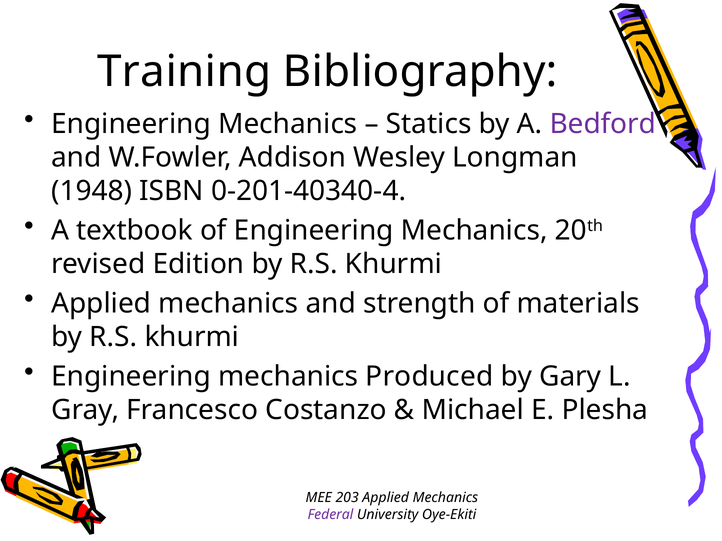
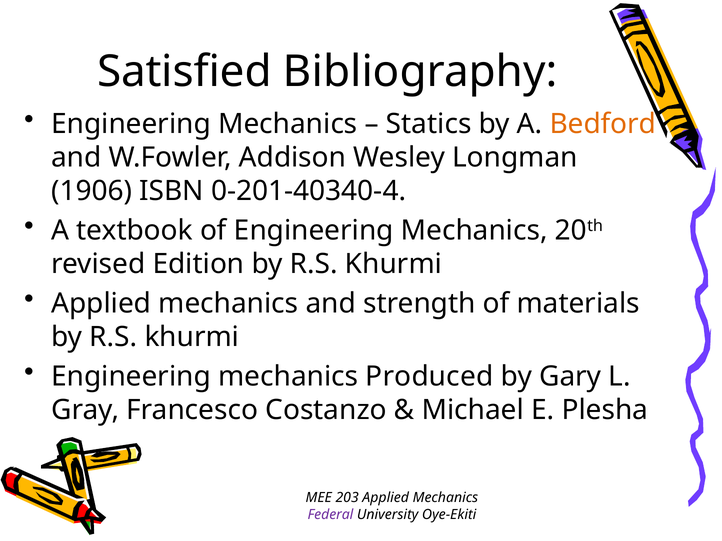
Training: Training -> Satisfied (184, 72)
Bedford colour: purple -> orange (603, 124)
1948: 1948 -> 1906 (92, 191)
